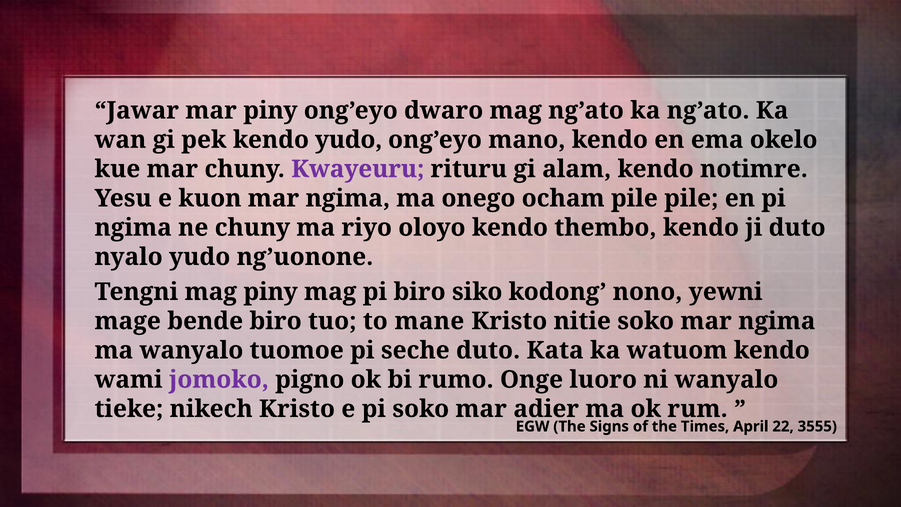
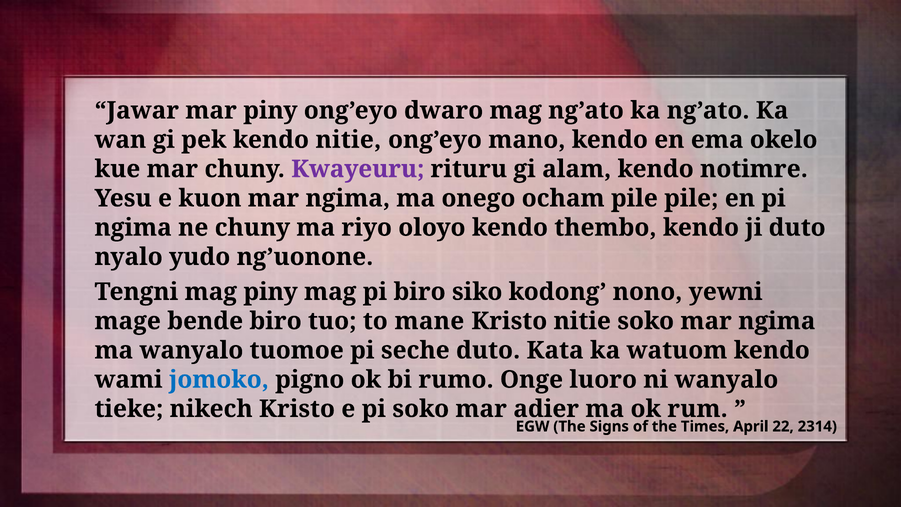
kendo yudo: yudo -> nitie (348, 140)
jomoko colour: purple -> blue (219, 380)
3555: 3555 -> 2314 (817, 426)
